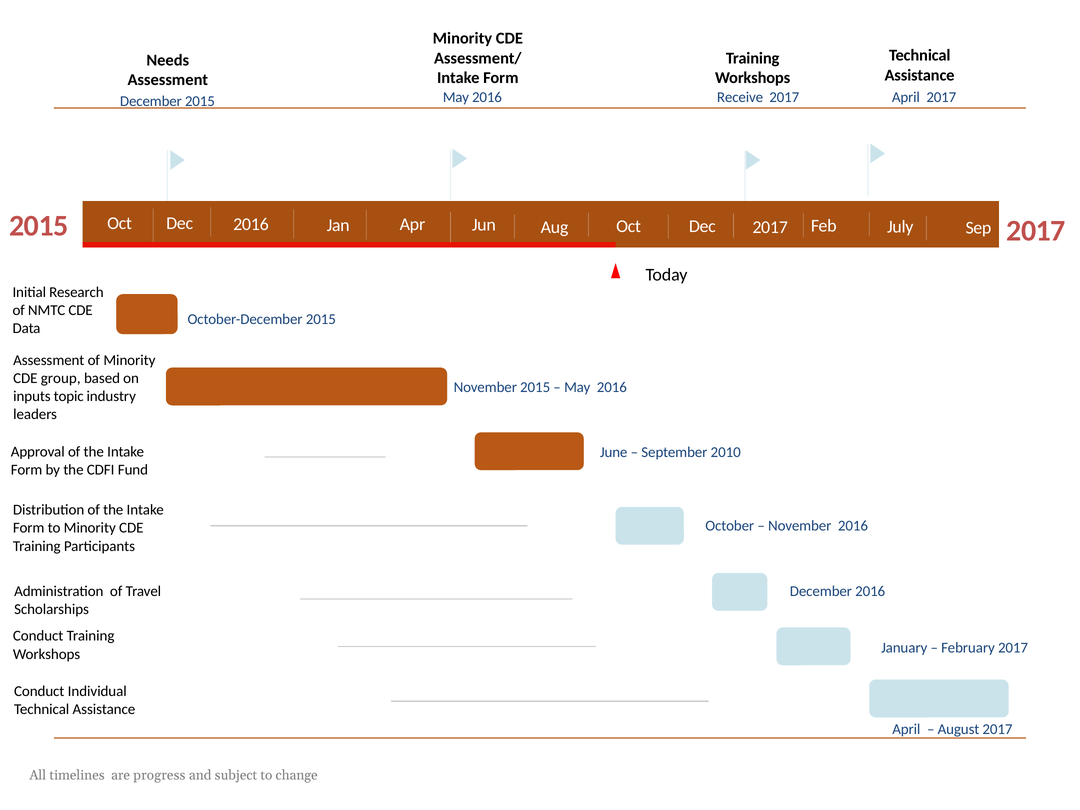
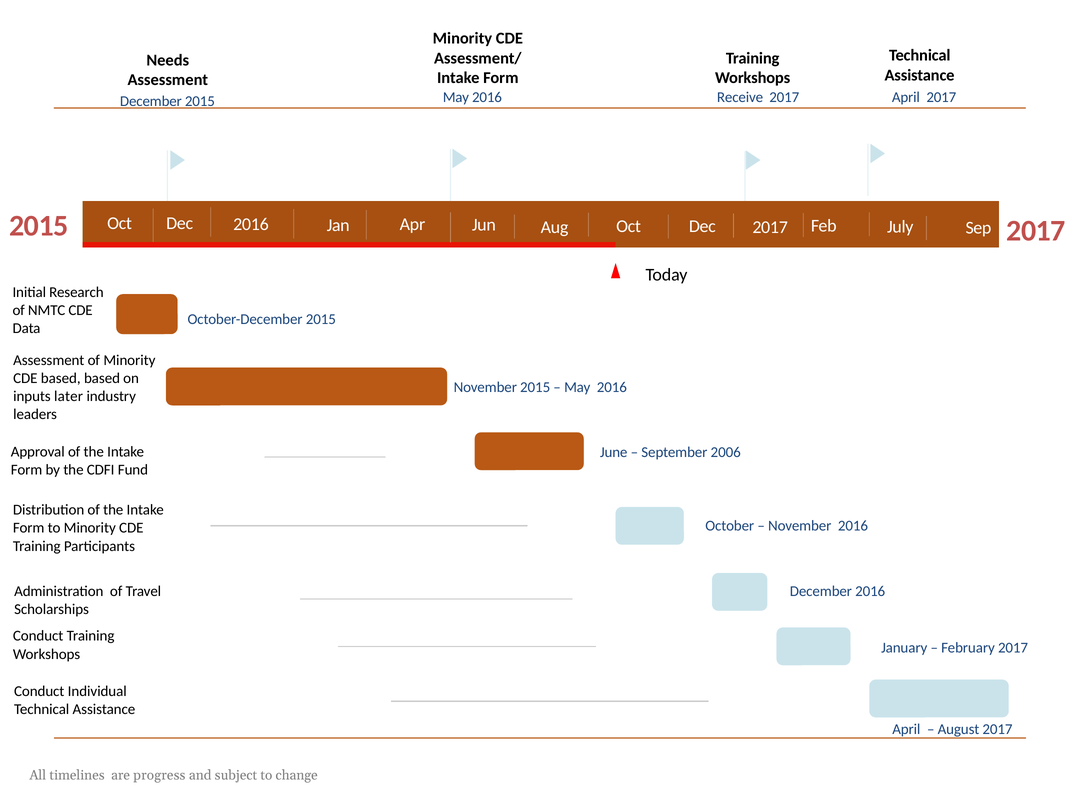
CDE group: group -> based (61, 378)
topic: topic -> later (69, 396)
2010: 2010 -> 2006 (726, 452)
